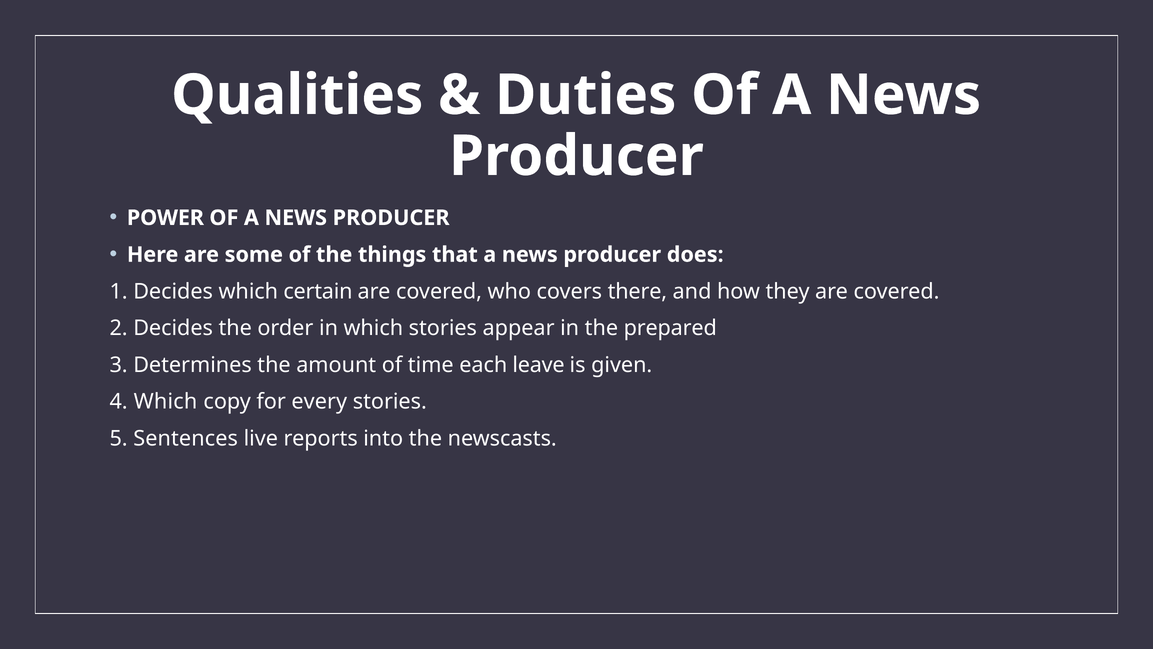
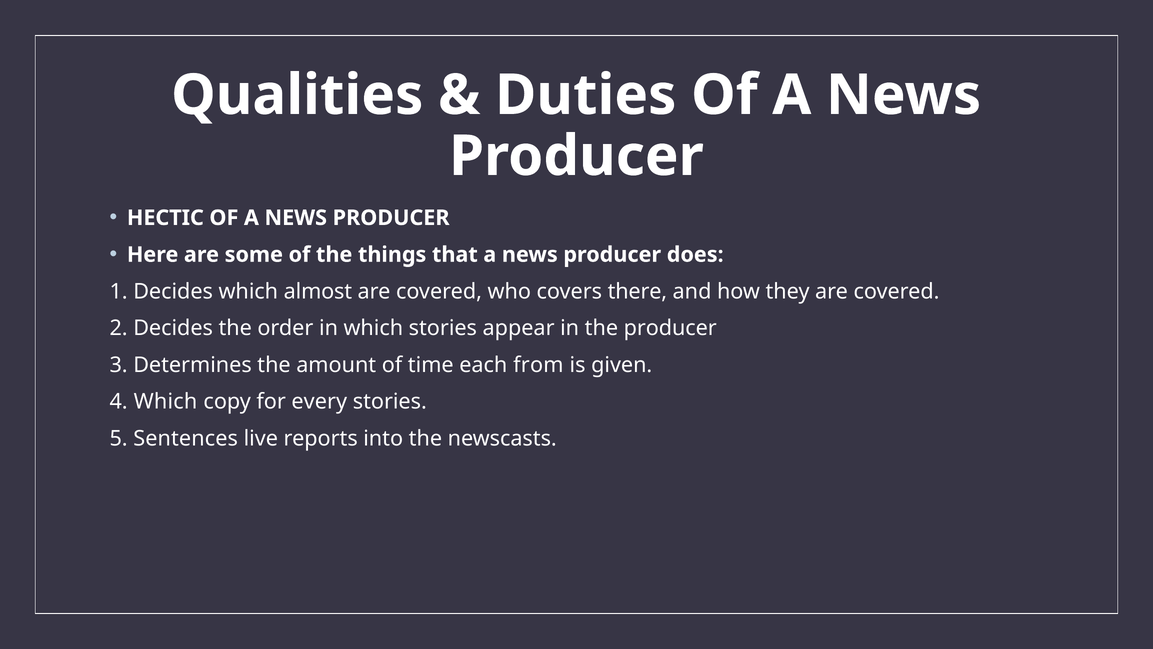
POWER: POWER -> HECTIC (165, 218)
certain: certain -> almost (318, 291)
the prepared: prepared -> producer (670, 328)
leave: leave -> from (538, 365)
